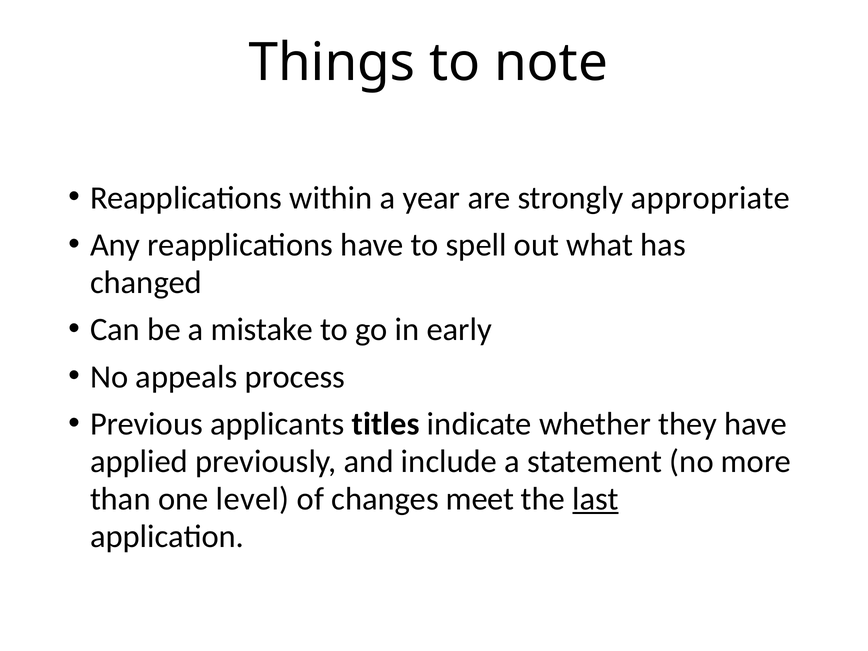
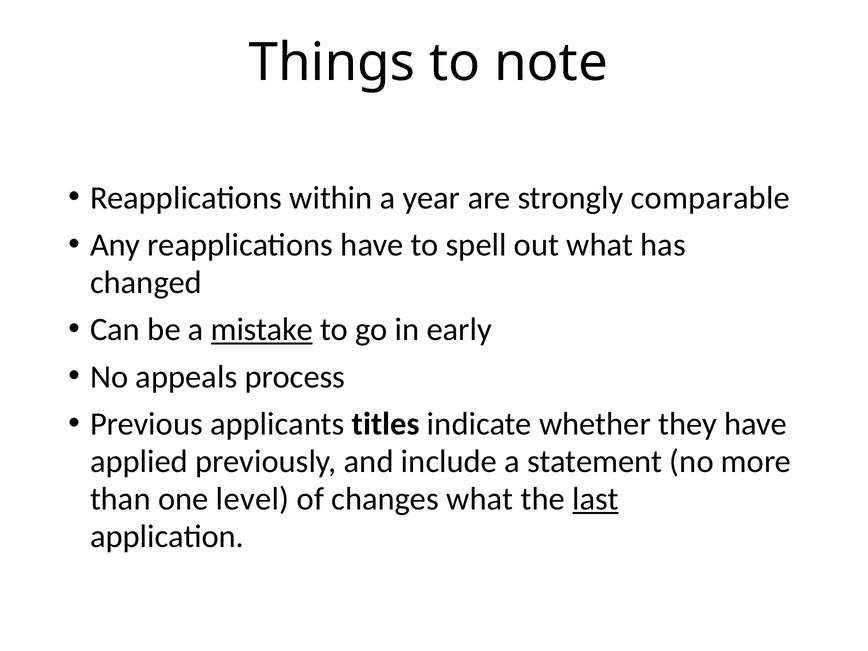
appropriate: appropriate -> comparable (710, 198)
mistake underline: none -> present (262, 330)
changes meet: meet -> what (480, 499)
